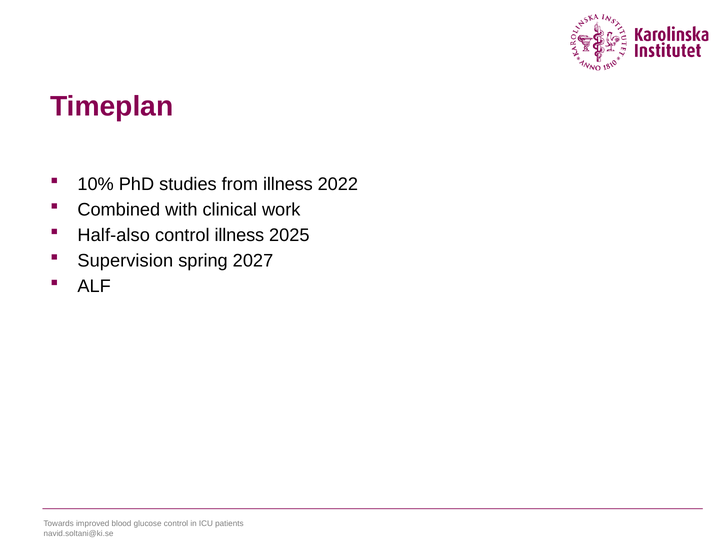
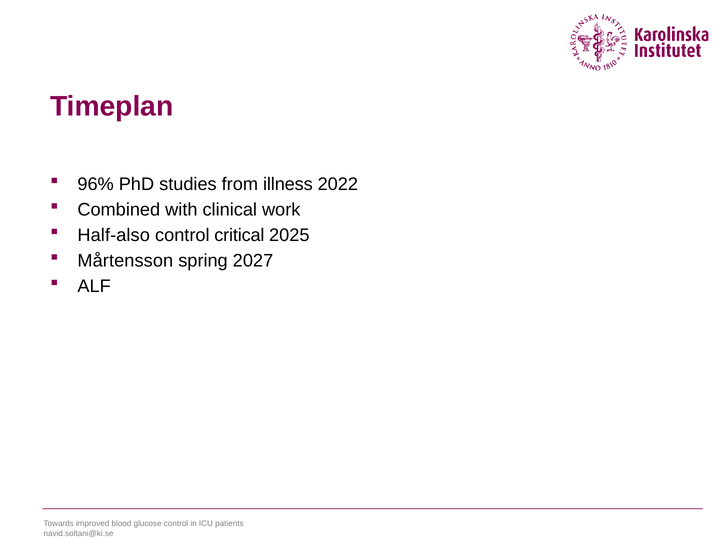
10%: 10% -> 96% (96, 184)
control illness: illness -> critical (239, 235)
Supervision: Supervision -> Mårtensson (125, 261)
